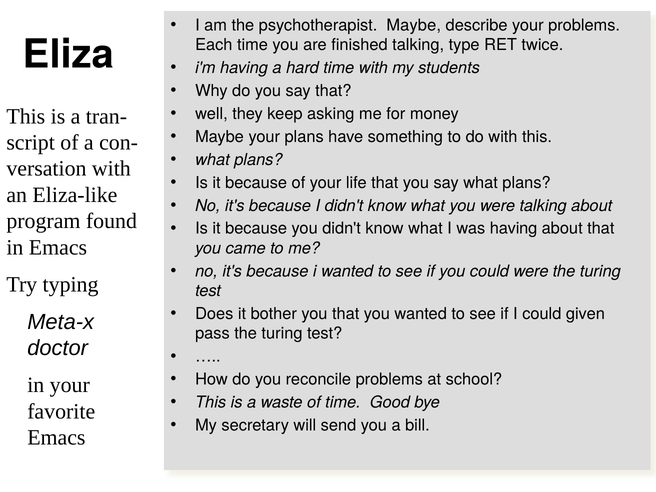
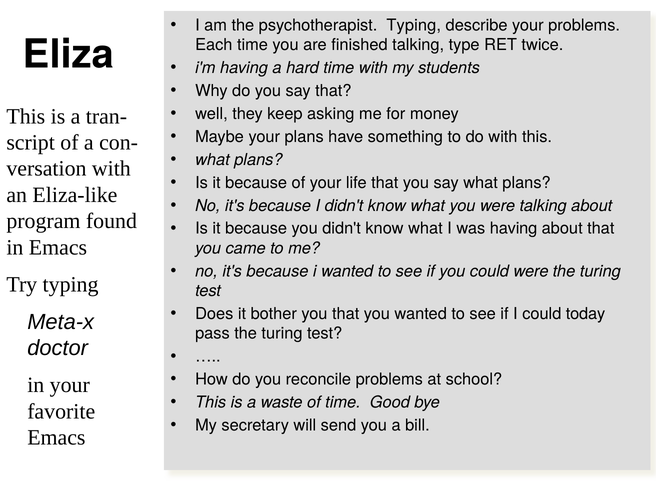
psychotherapist Maybe: Maybe -> Typing (414, 25)
given: given -> today (585, 314)
